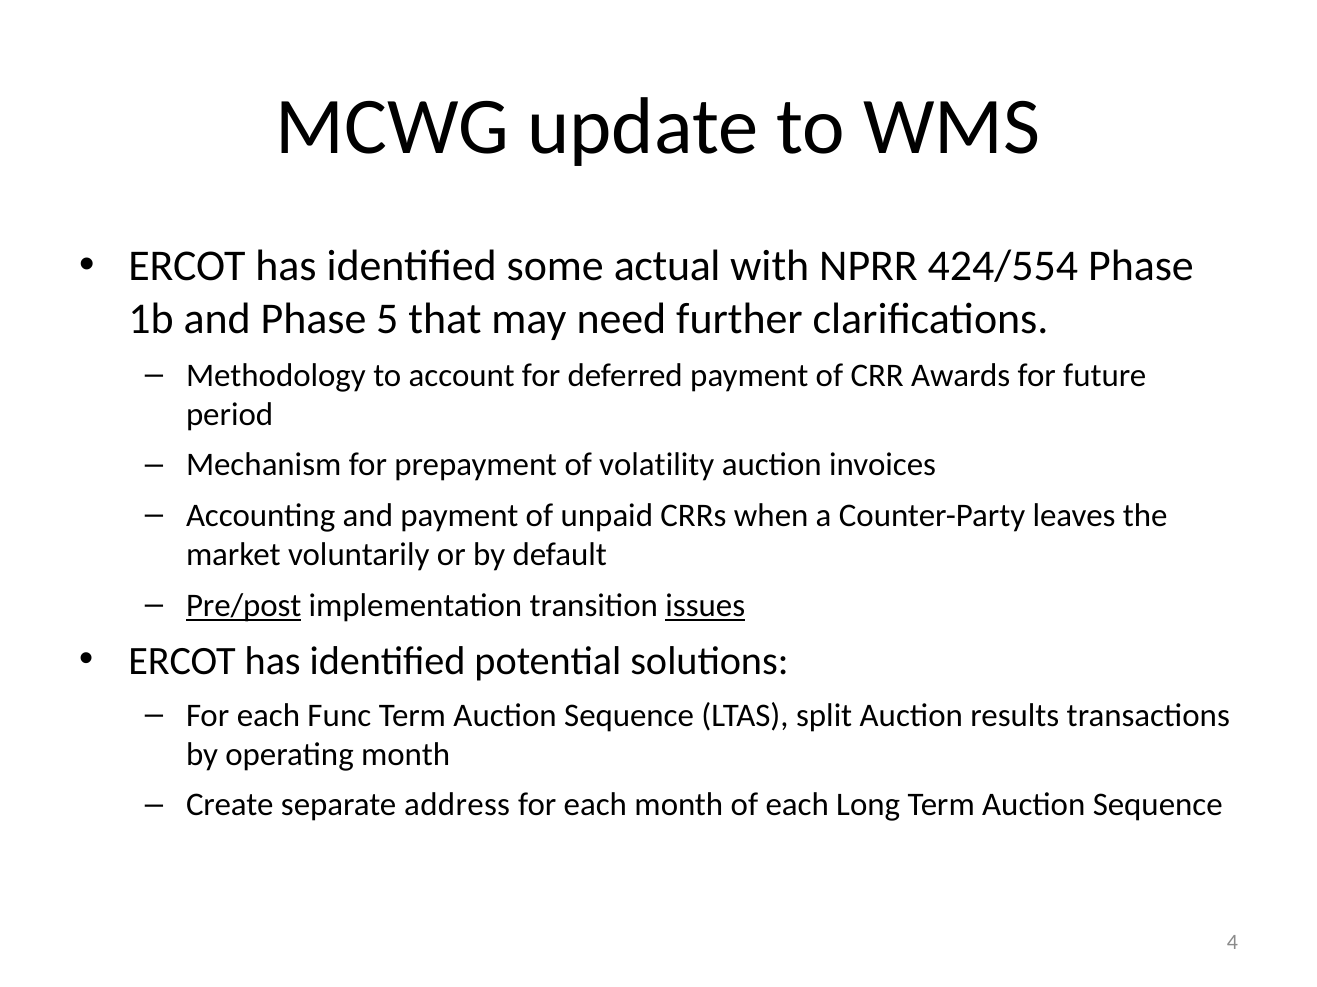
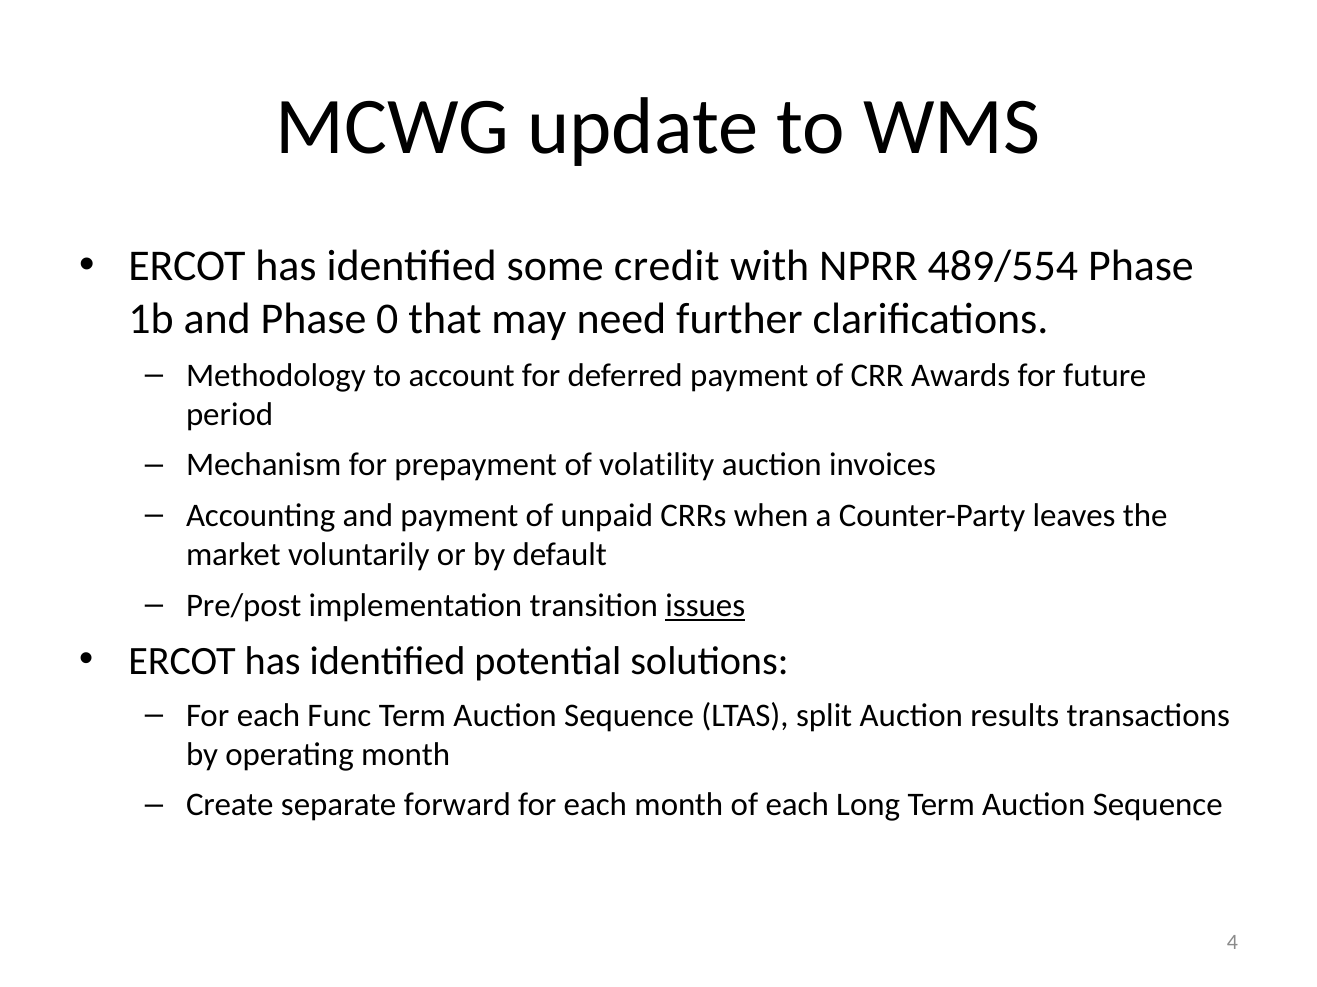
actual: actual -> credit (667, 266)
424/554: 424/554 -> 489/554 (1003, 266)
5: 5 -> 0 (387, 319)
Pre/post underline: present -> none (244, 606)
address: address -> forward (457, 806)
